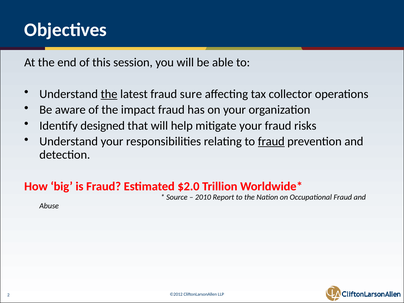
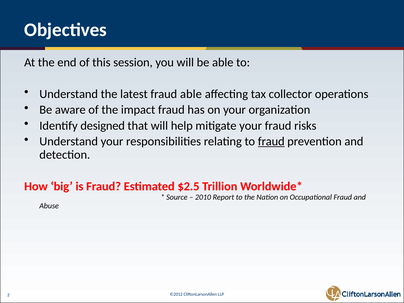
the underline: present -> none (109, 94)
fraud sure: sure -> able (191, 94)
$2.0: $2.0 -> $2.5 (188, 186)
